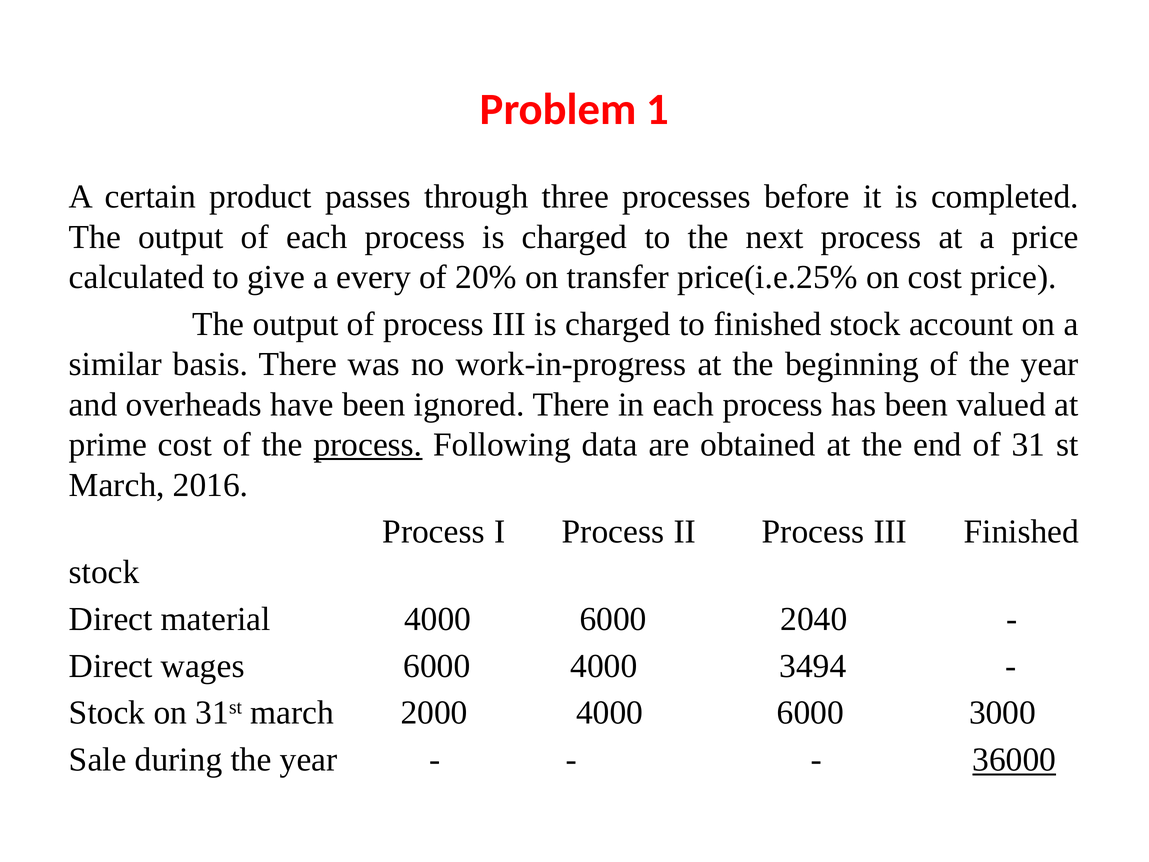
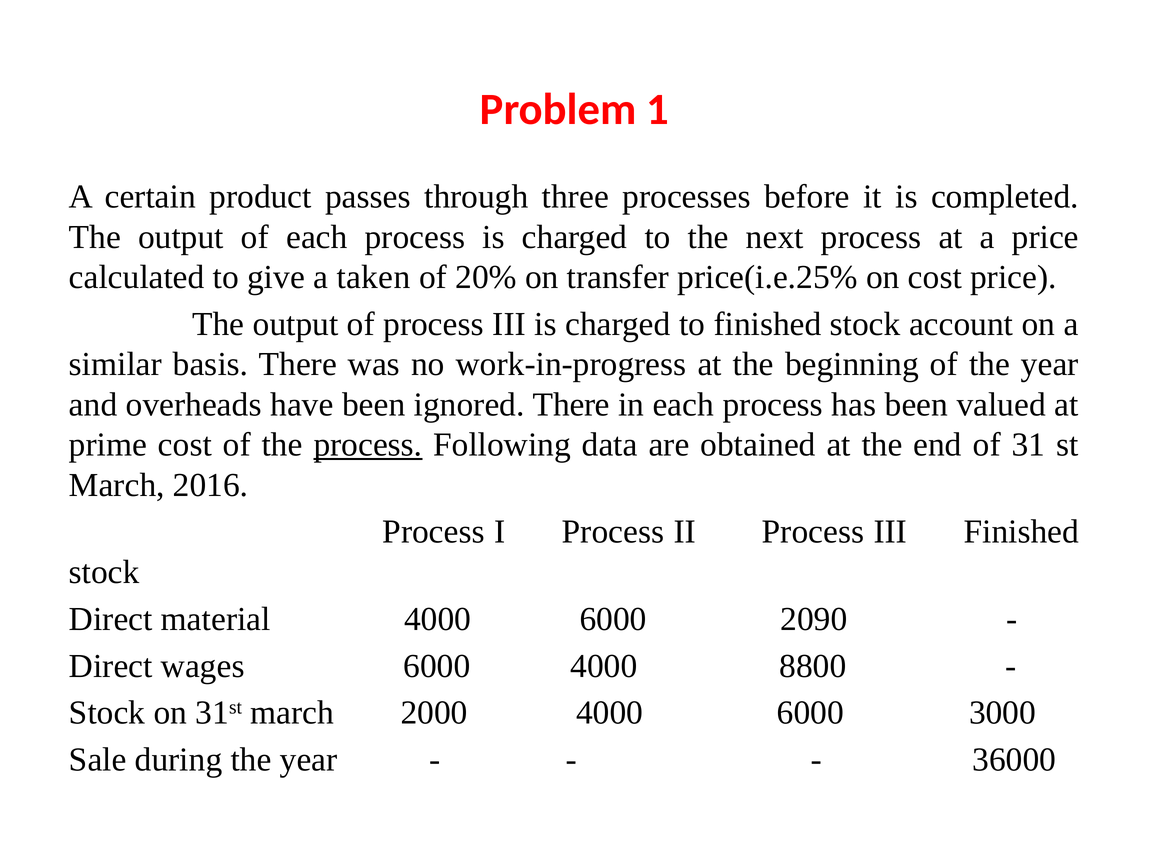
every: every -> taken (373, 277)
2040: 2040 -> 2090 (814, 619)
3494: 3494 -> 8800 (813, 666)
36000 underline: present -> none (1014, 760)
